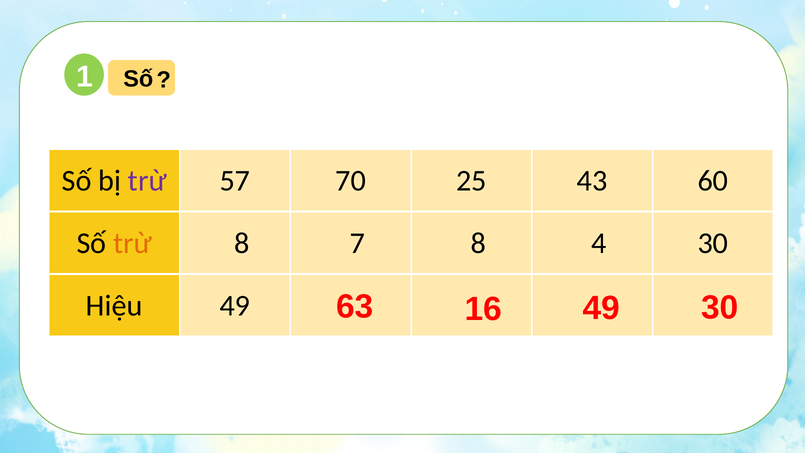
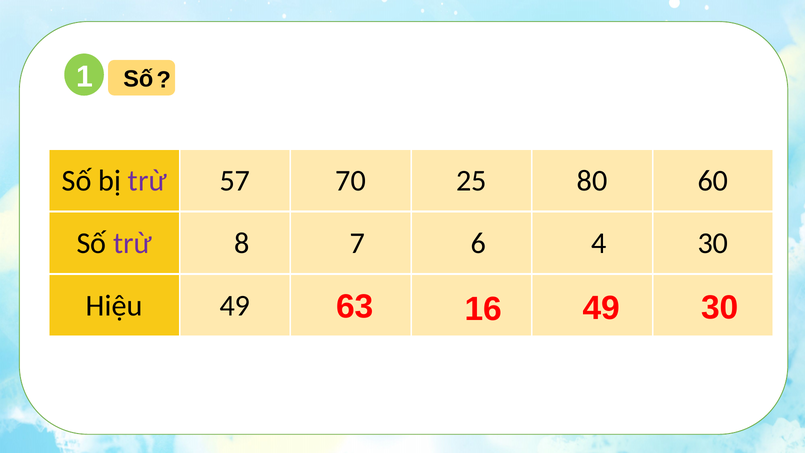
43: 43 -> 80 (592, 181)
trừ colour: orange -> purple (132, 243)
7 8: 8 -> 6 (478, 243)
